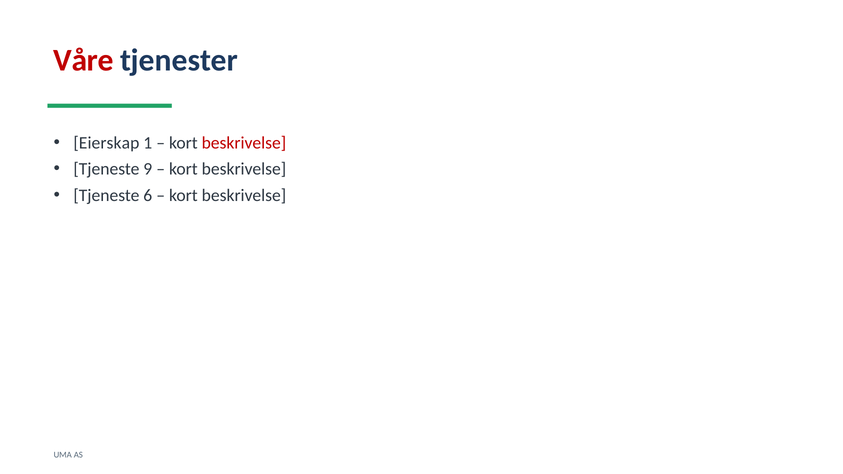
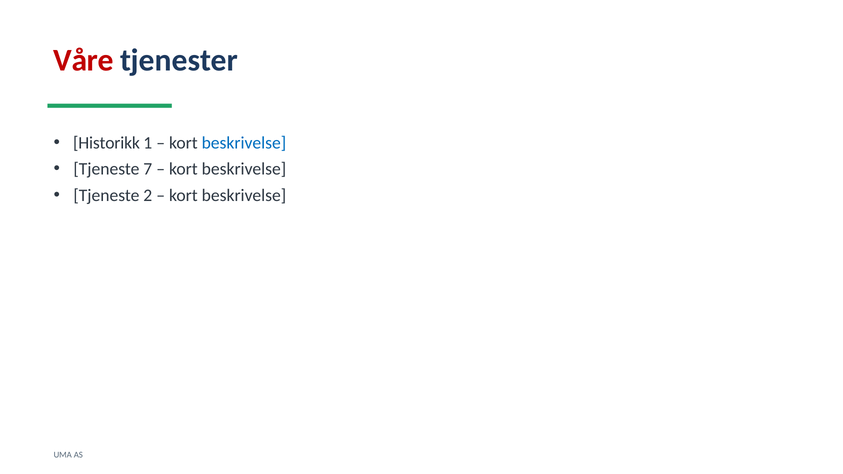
Eierskap: Eierskap -> Historikk (107, 143)
beskrivelse colour: red -> blue (244, 143)
9: 9 -> 7 (148, 169)
6: 6 -> 2 (148, 195)
